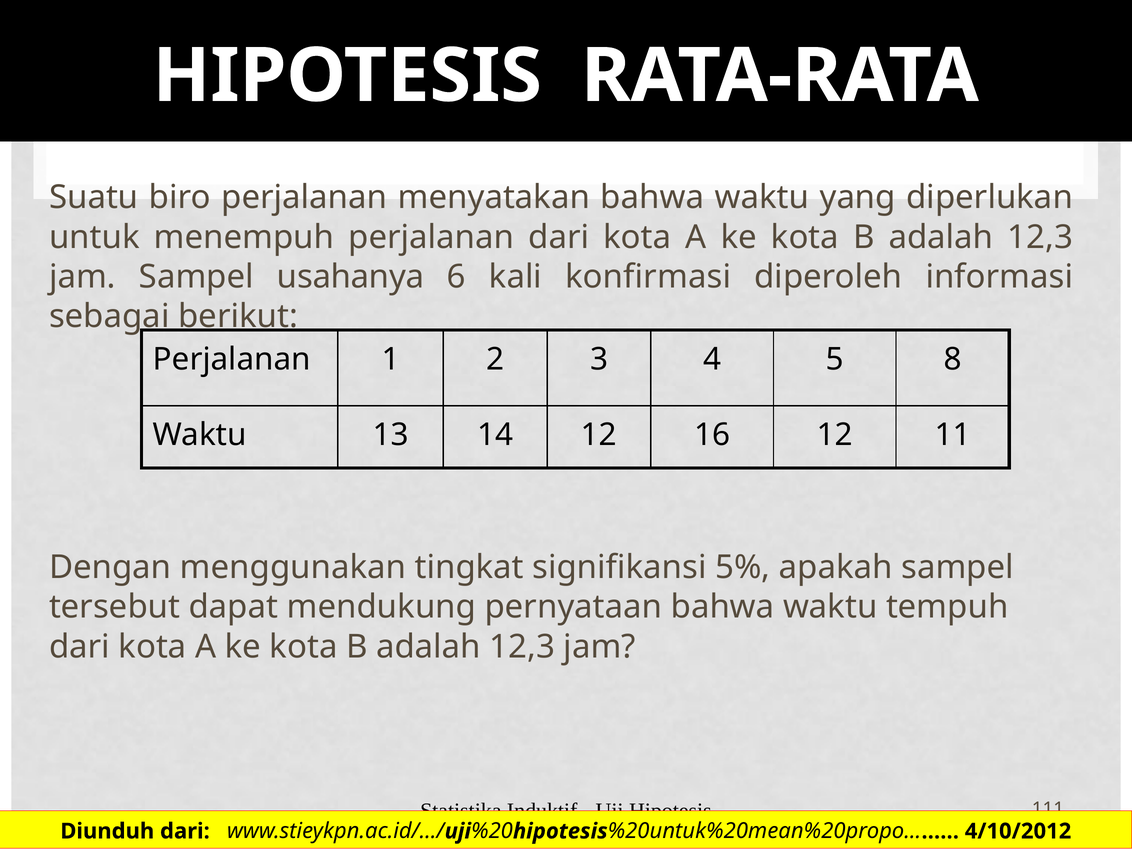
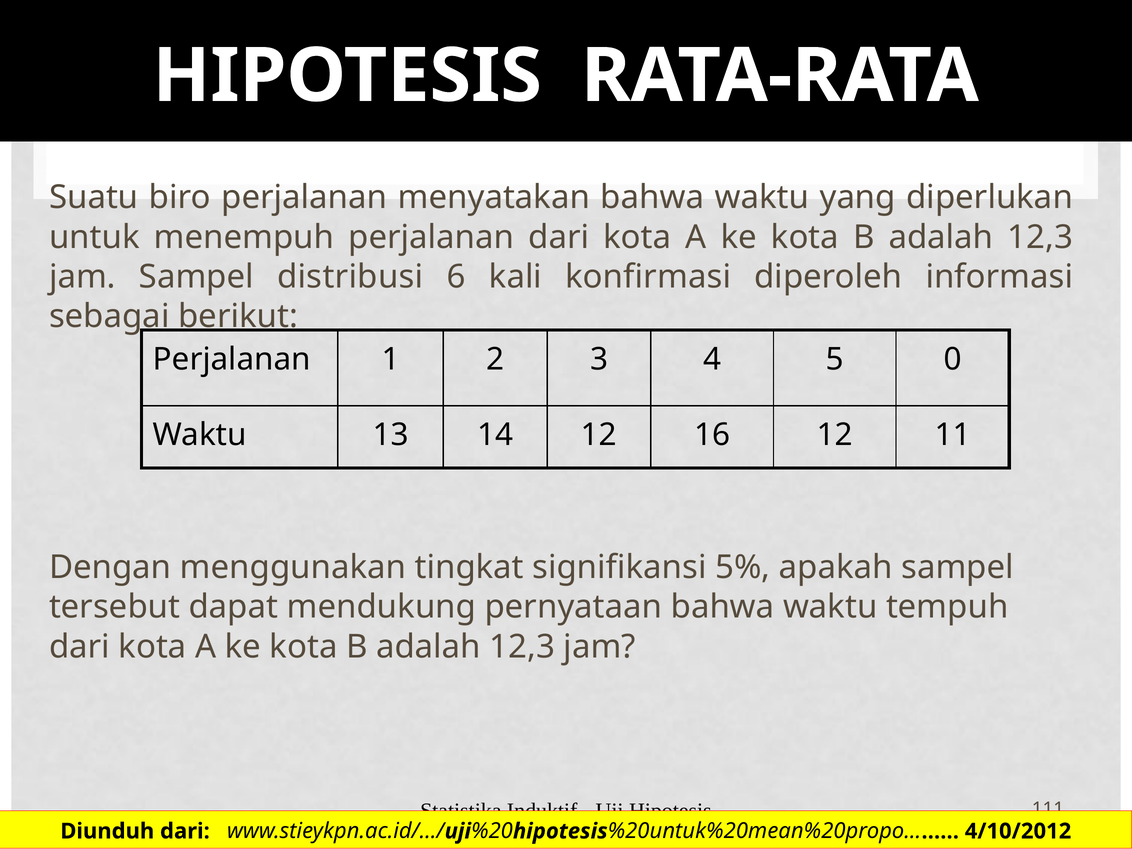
usahanya: usahanya -> distribusi (350, 277)
8: 8 -> 0 (953, 359)
